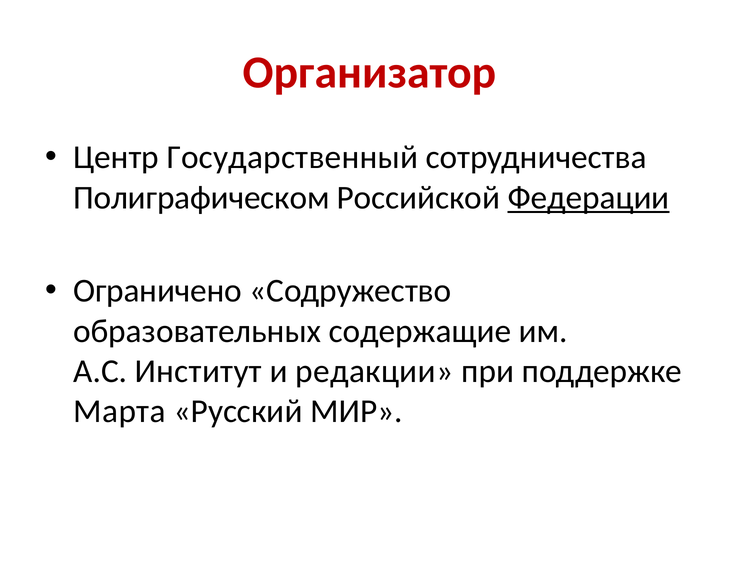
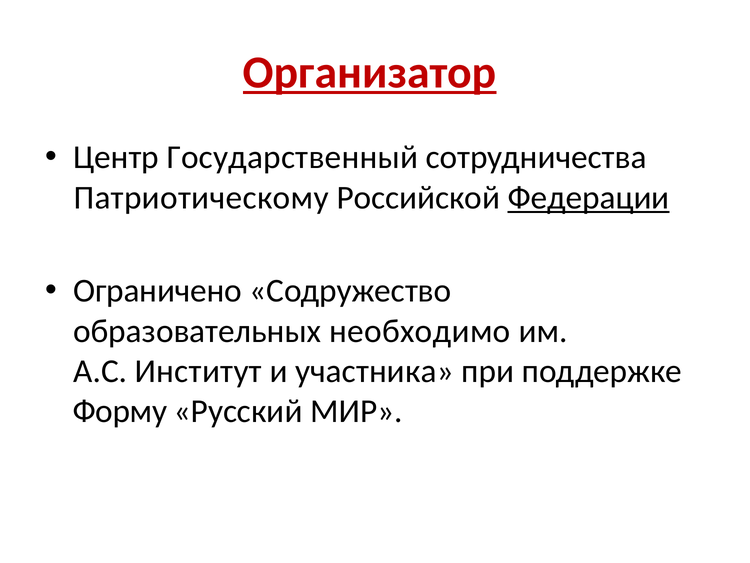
Организатор underline: none -> present (370, 73)
Полиграфическом: Полиграфическом -> Патриотическому (201, 197)
содержащие: содержащие -> необходимо (420, 331)
редакции: редакции -> участника (374, 371)
Марта: Марта -> Форму (120, 411)
